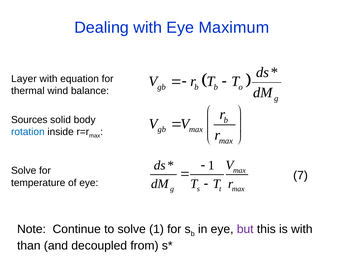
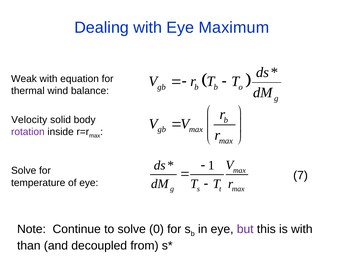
Layer: Layer -> Weak (24, 79)
Sources: Sources -> Velocity (29, 120)
rotation colour: blue -> purple (28, 132)
solve 1: 1 -> 0 (156, 230)
